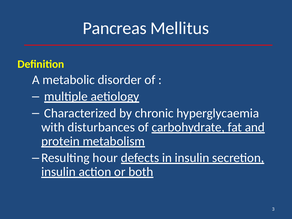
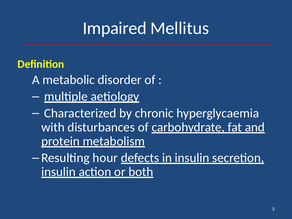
Pancreas: Pancreas -> Impaired (115, 28)
